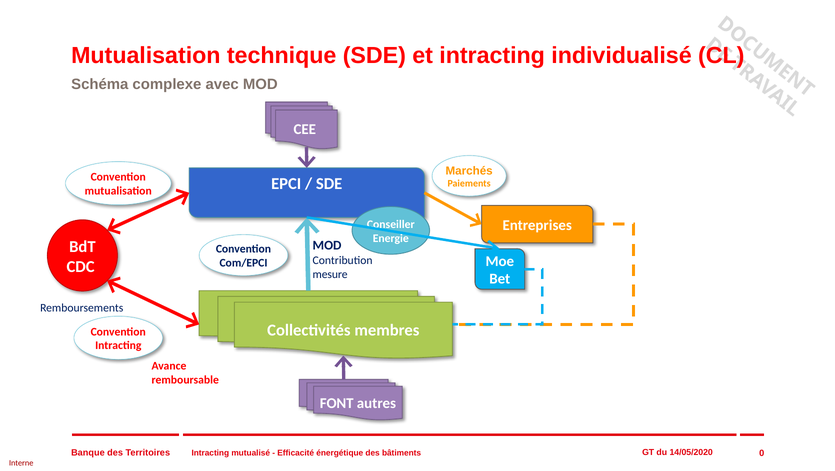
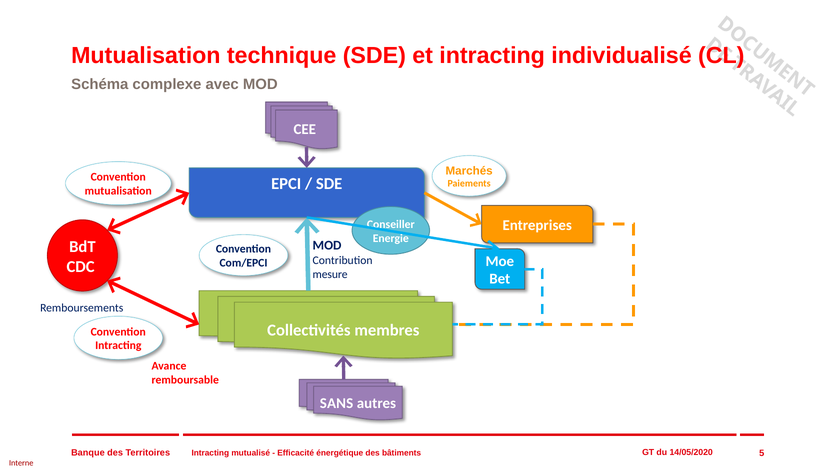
FONT: FONT -> SANS (337, 403)
0: 0 -> 5 (762, 453)
